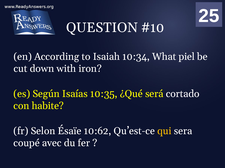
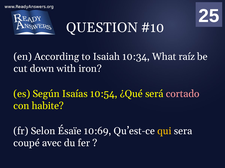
piel: piel -> raíz (187, 57)
10:35: 10:35 -> 10:54 (104, 94)
cortado colour: white -> pink (183, 94)
10:62: 10:62 -> 10:69 (98, 132)
